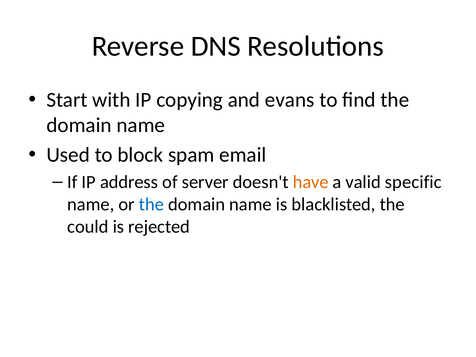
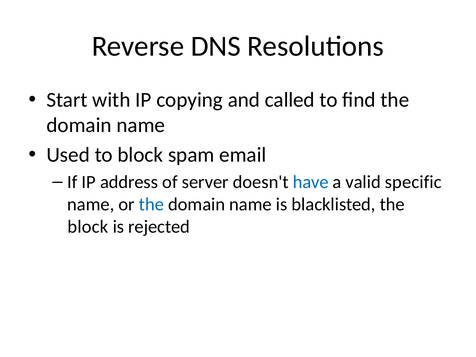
evans: evans -> called (290, 100)
have colour: orange -> blue (311, 182)
could: could -> block (88, 227)
